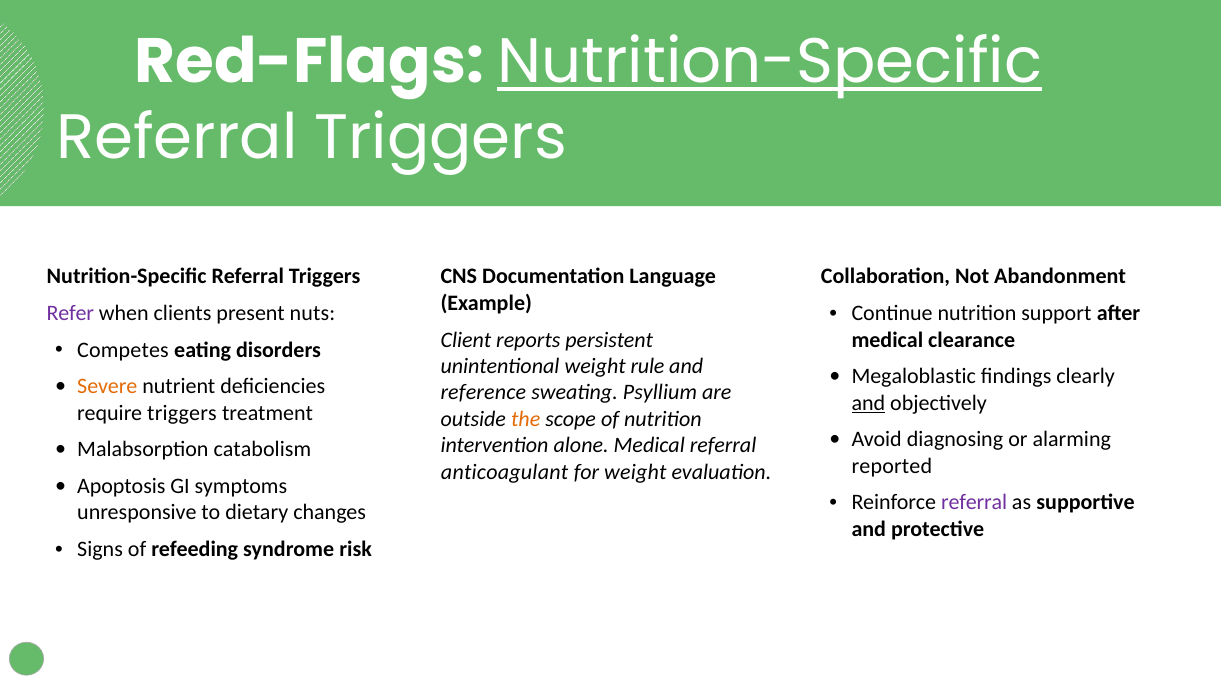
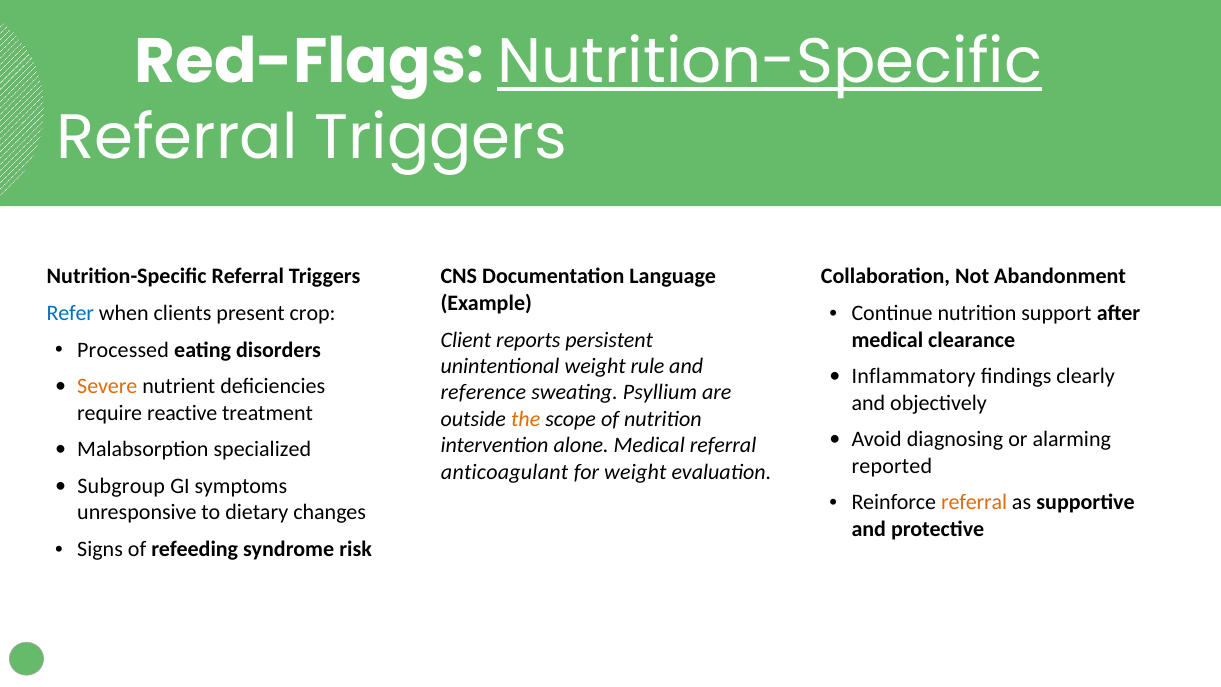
Refer colour: purple -> blue (70, 313)
nuts: nuts -> crop (313, 313)
Competes: Competes -> Processed (123, 350)
Megaloblastic: Megaloblastic -> Inflammatory (914, 376)
and underline: present -> none (868, 403)
require triggers: triggers -> reactive (182, 413)
catabolism: catabolism -> specialized (262, 449)
Apoptosis: Apoptosis -> Subgroup (121, 486)
referral colour: purple -> orange (974, 502)
